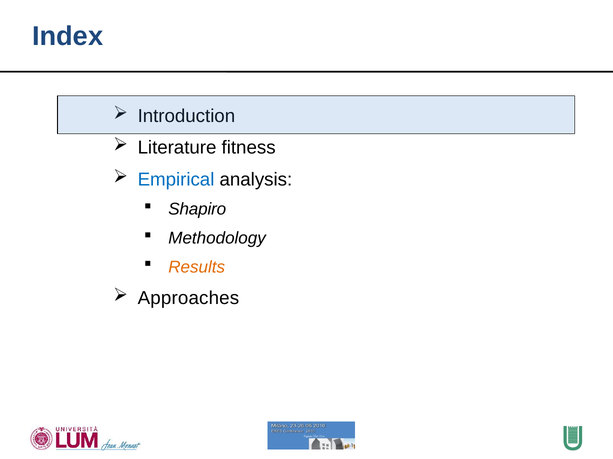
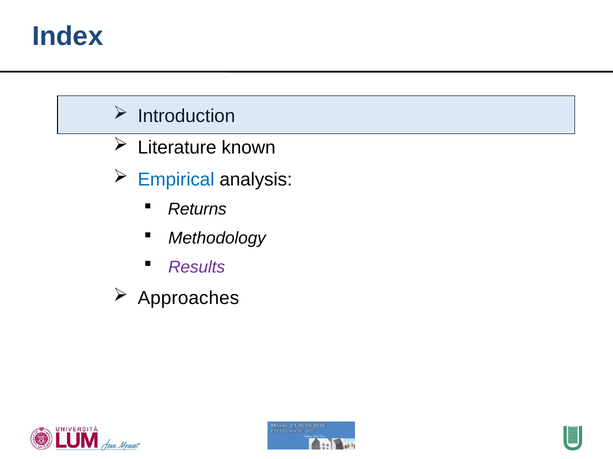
fitness: fitness -> known (249, 148)
Shapiro: Shapiro -> Returns (197, 210)
Results colour: orange -> purple (197, 268)
